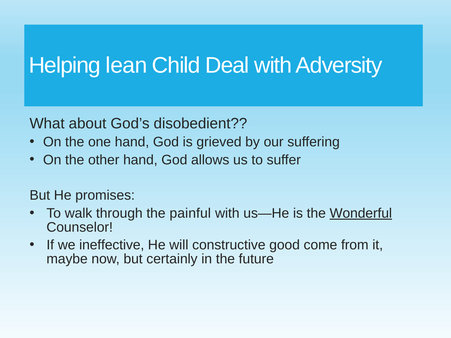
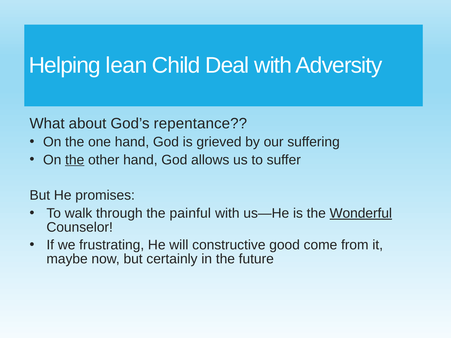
disobedient: disobedient -> repentance (200, 124)
the underline: none -> present (75, 160)
ineffective: ineffective -> frustrating (112, 245)
